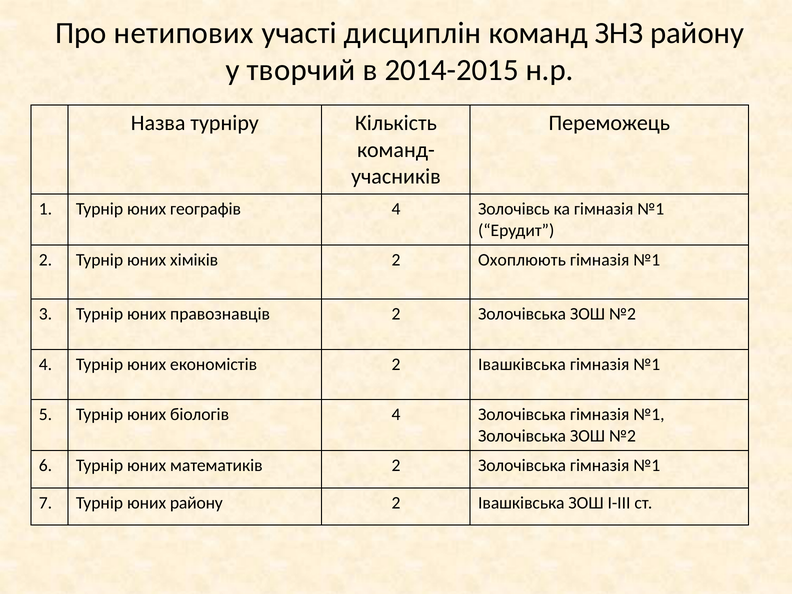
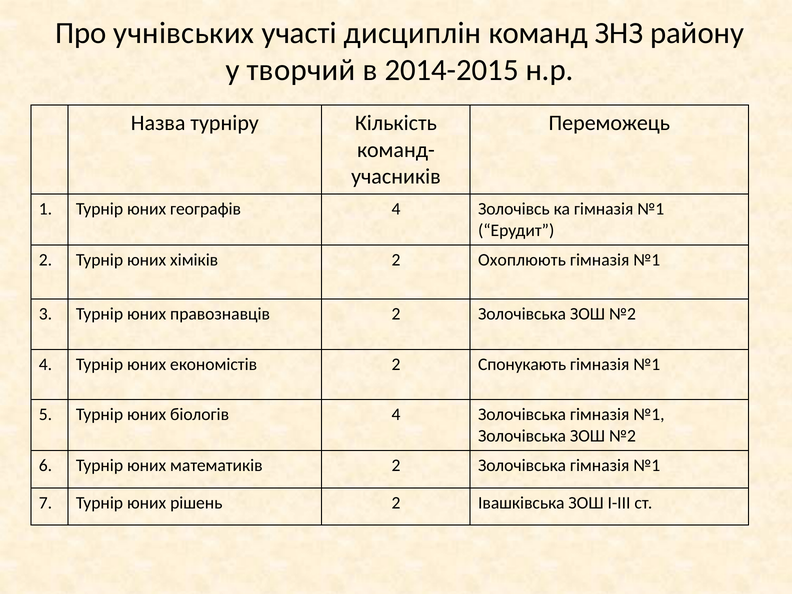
нетипових: нетипових -> учнівських (184, 33)
економістів 2 Івашківська: Івашківська -> Спонукають (522, 364)
юних району: району -> рішень (196, 503)
